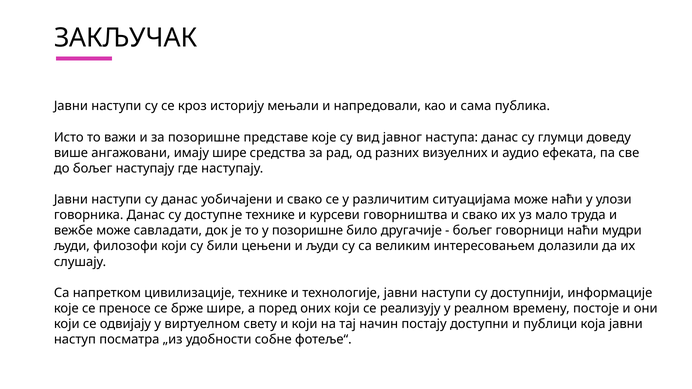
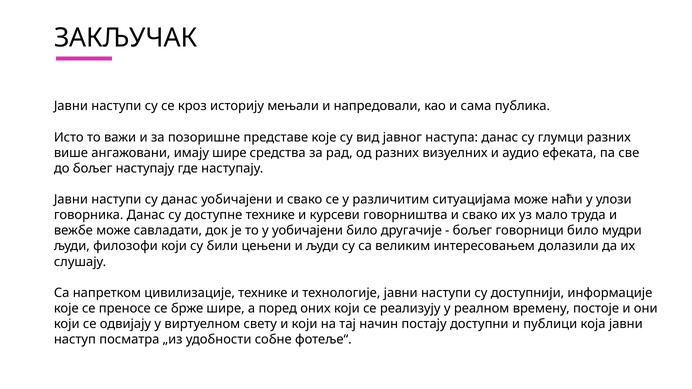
глумци доведу: доведу -> разних (609, 137)
у позоришне: позоришне -> уобичајени (307, 231)
говорници наћи: наћи -> било (583, 231)
